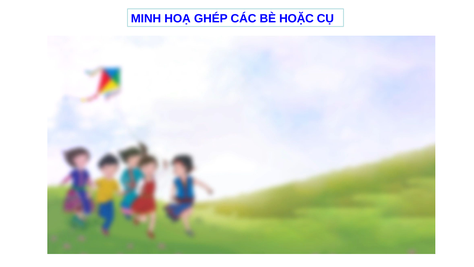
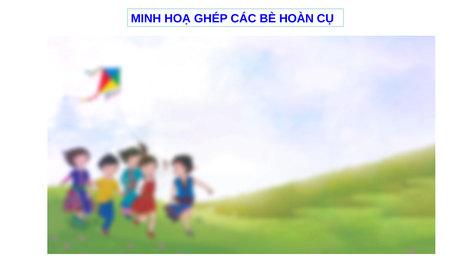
HOẶC: HOẶC -> HOÀN (296, 19)
